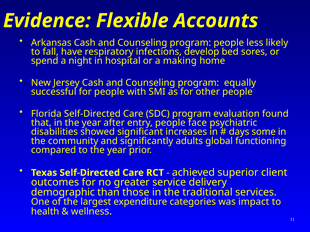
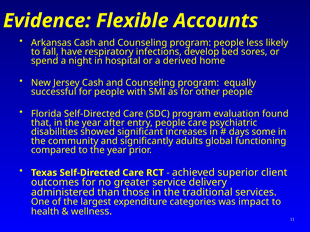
making: making -> derived (180, 61)
people face: face -> care (198, 123)
demographic: demographic -> administered (63, 193)
